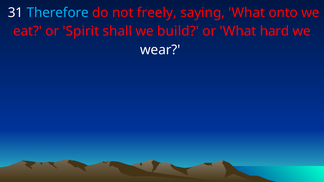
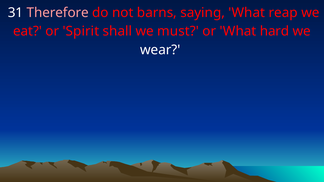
Therefore colour: light blue -> pink (58, 13)
freely: freely -> barns (157, 13)
onto: onto -> reap (283, 13)
build: build -> must (178, 31)
